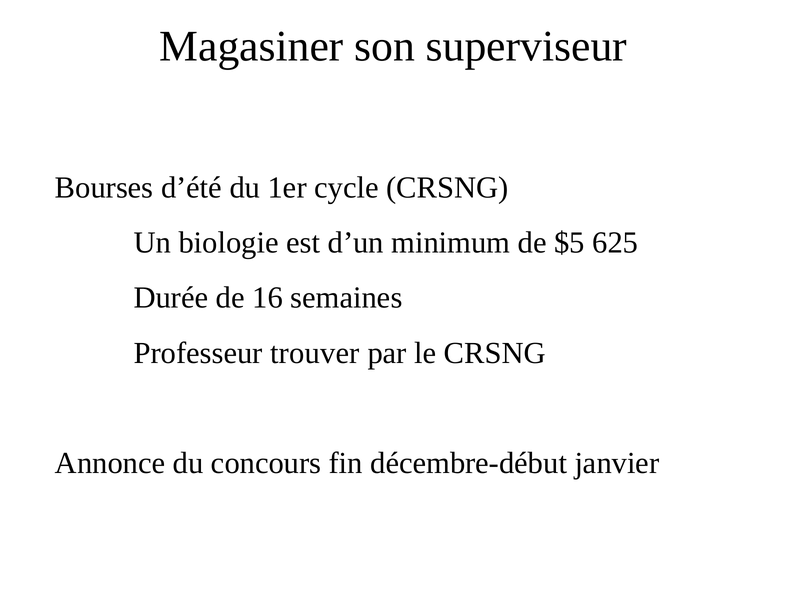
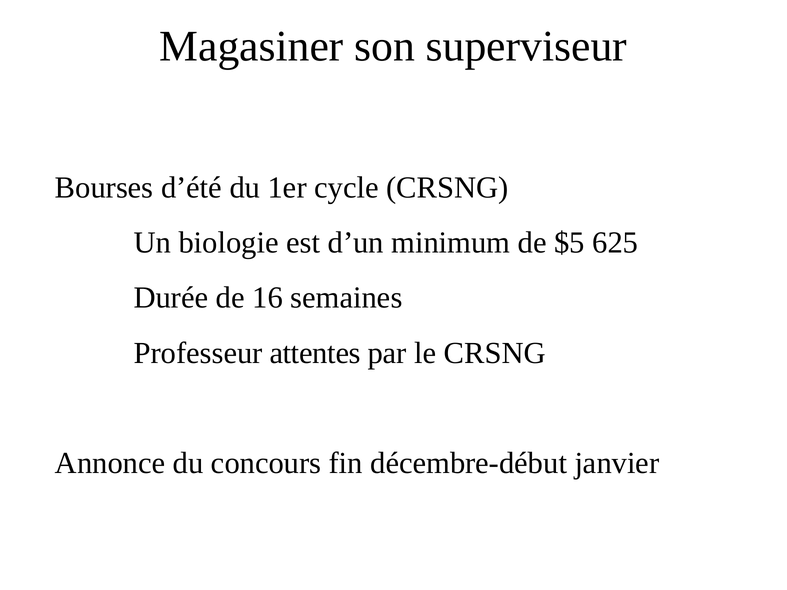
trouver: trouver -> attentes (315, 353)
